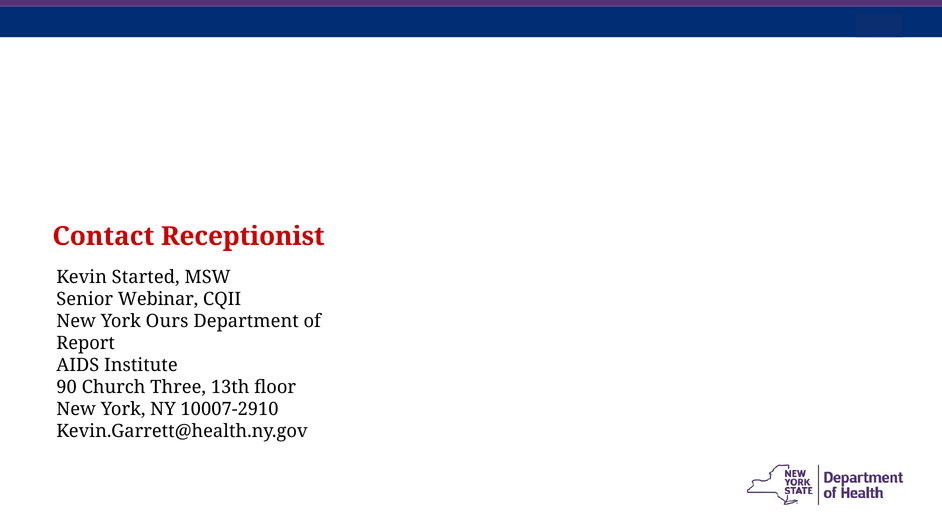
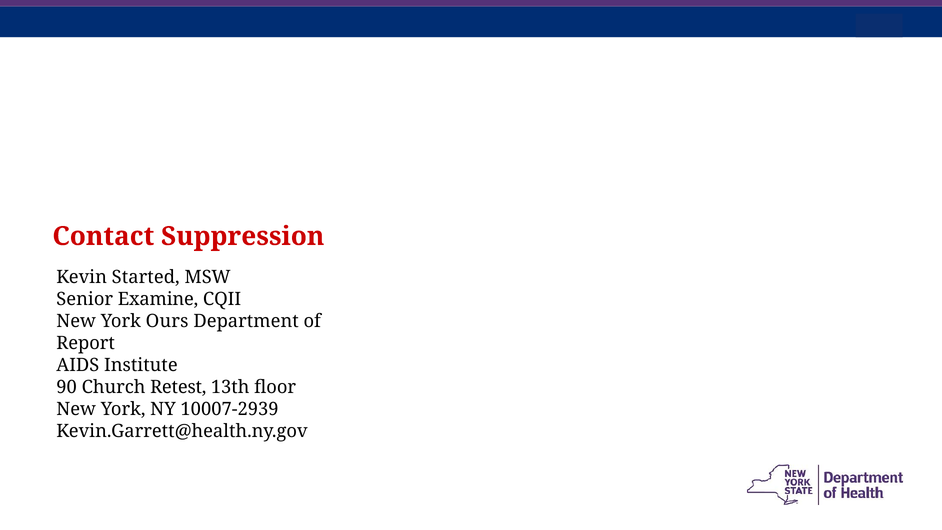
Receptionist: Receptionist -> Suppression (243, 236)
Webinar: Webinar -> Examine (158, 299)
Three: Three -> Retest (178, 387)
10007-2910: 10007-2910 -> 10007-2939 (230, 409)
